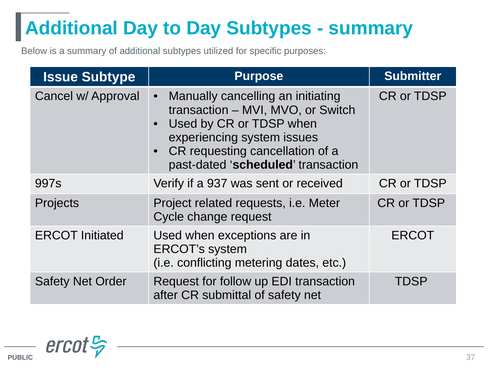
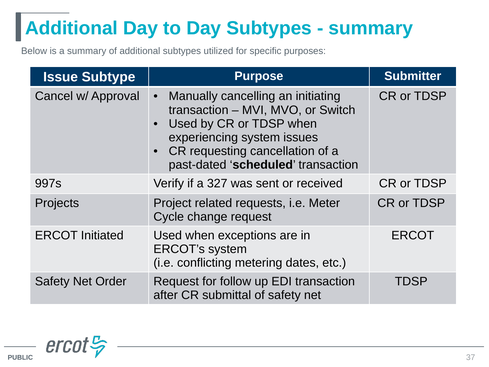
937: 937 -> 327 (217, 183)
